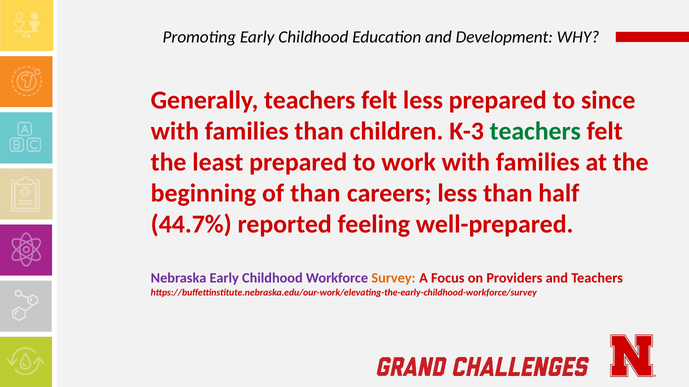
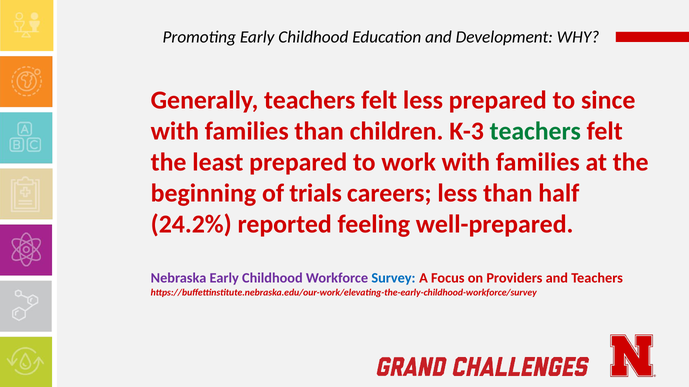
of than: than -> trials (316, 193)
44.7%: 44.7% -> 24.2% (191, 224)
Survey colour: orange -> blue (393, 279)
